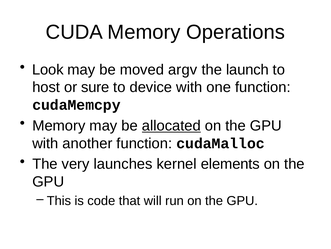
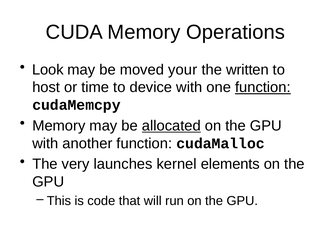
argv: argv -> your (183, 69)
launch: launch -> written (247, 69)
sure: sure -> time (95, 87)
function underline: none -> present (263, 87)
